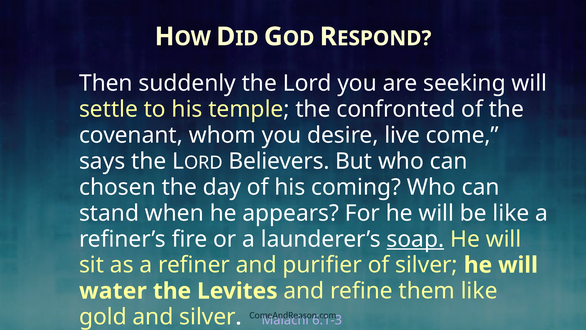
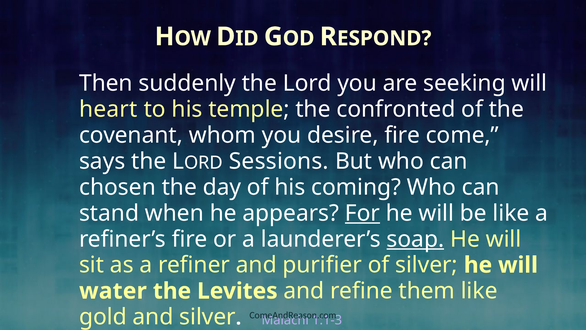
settle: settle -> heart (108, 109)
desire live: live -> fire (402, 135)
Believers: Believers -> Sessions (279, 161)
For underline: none -> present (362, 213)
6:1-3: 6:1-3 -> 1:1-3 (327, 320)
